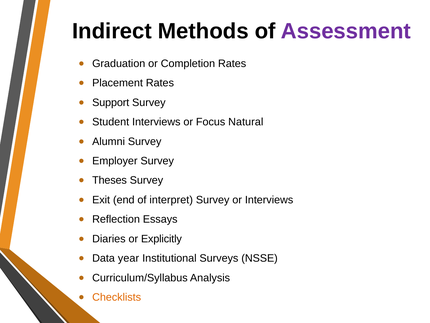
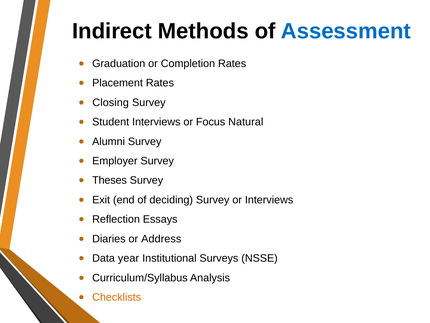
Assessment colour: purple -> blue (346, 31)
Support: Support -> Closing (111, 102)
interpret: interpret -> deciding (171, 200)
Explicitly: Explicitly -> Address (161, 239)
